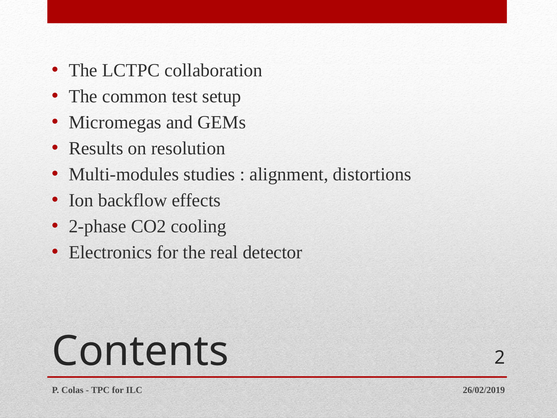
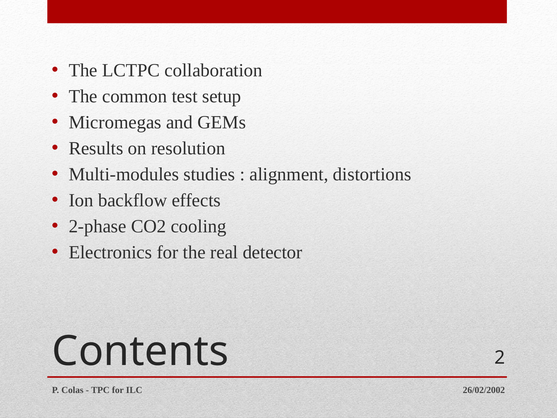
26/02/2019: 26/02/2019 -> 26/02/2002 (484, 390)
